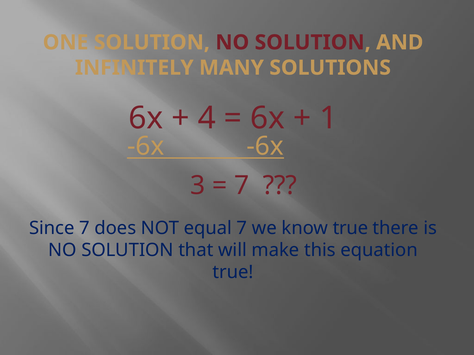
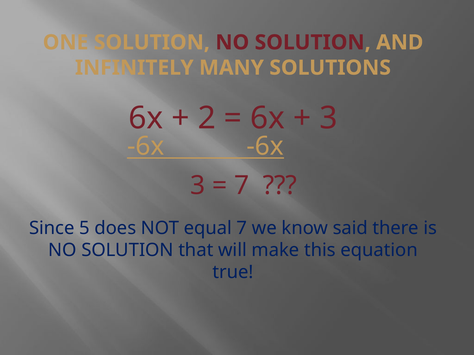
4: 4 -> 2 (207, 118)
1: 1 -> 3 (329, 118)
Since 7: 7 -> 5 (84, 228)
know true: true -> said (350, 228)
